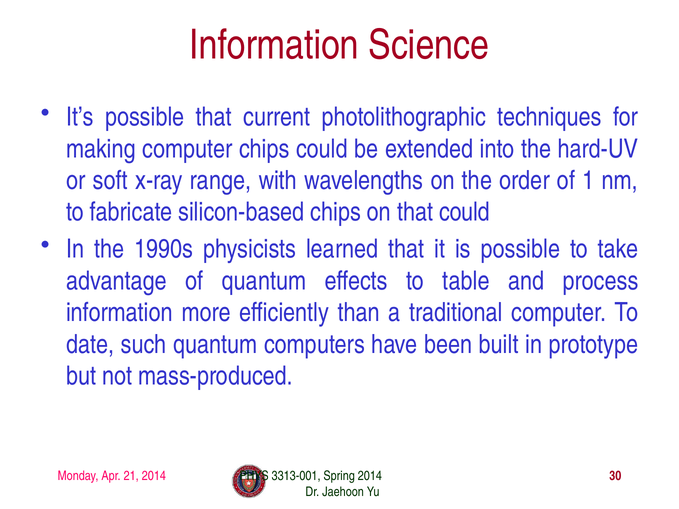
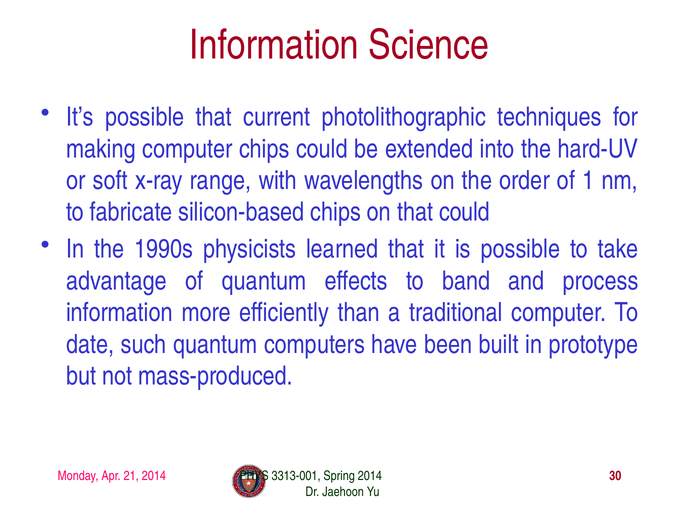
table: table -> band (466, 281)
